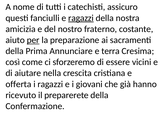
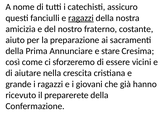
per underline: present -> none (33, 40)
terra: terra -> stare (111, 51)
offerta: offerta -> grande (18, 84)
